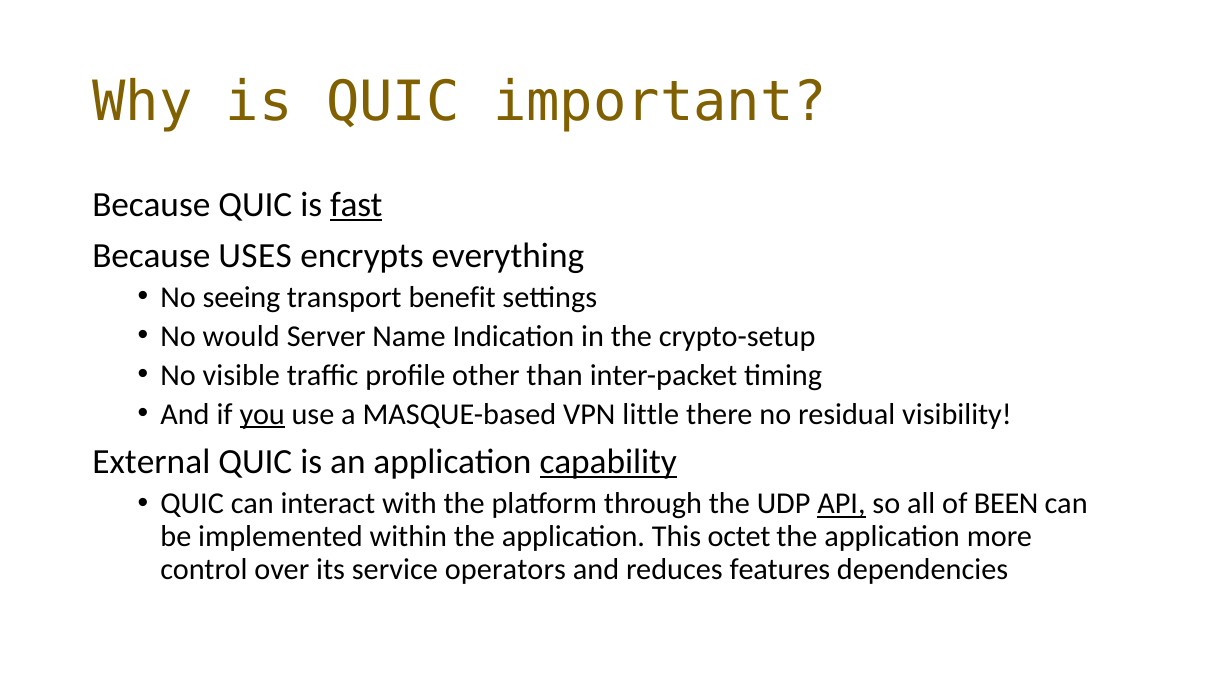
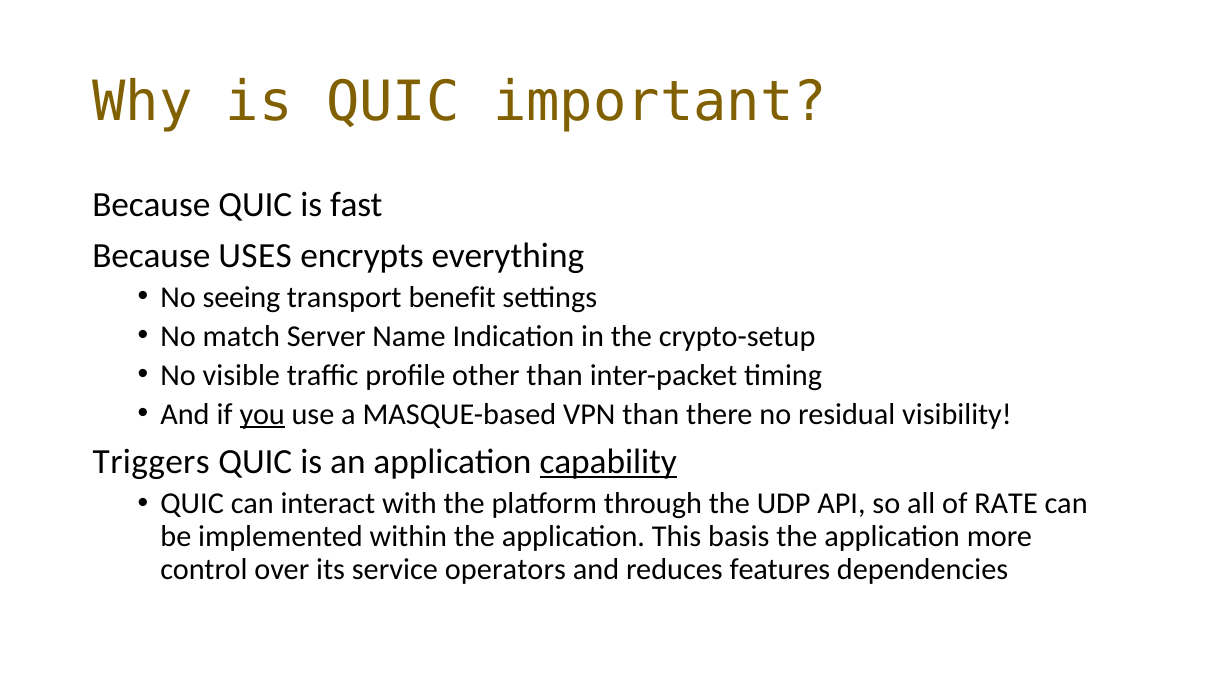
fast underline: present -> none (356, 205)
would: would -> match (241, 336)
VPN little: little -> than (651, 414)
External: External -> Triggers (151, 462)
API underline: present -> none (841, 504)
BEEN: BEEN -> RATE (1006, 504)
octet: octet -> basis (739, 537)
